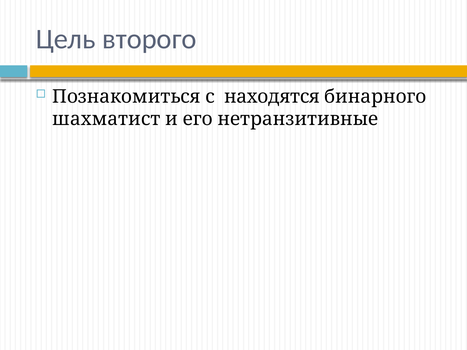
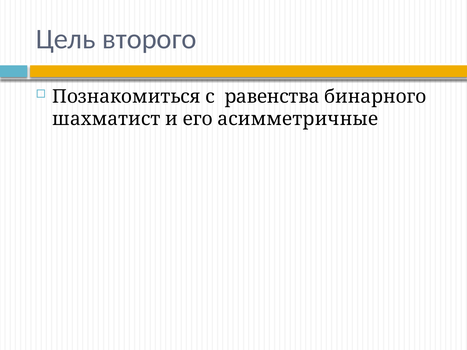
находятся: находятся -> равенства (272, 97)
нетранзитивные: нетранзитивные -> асимметричные (298, 119)
